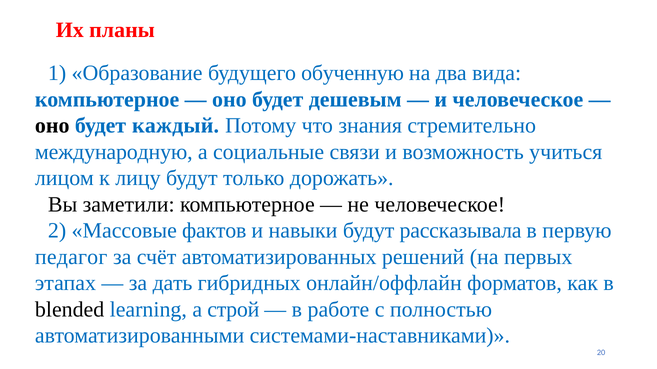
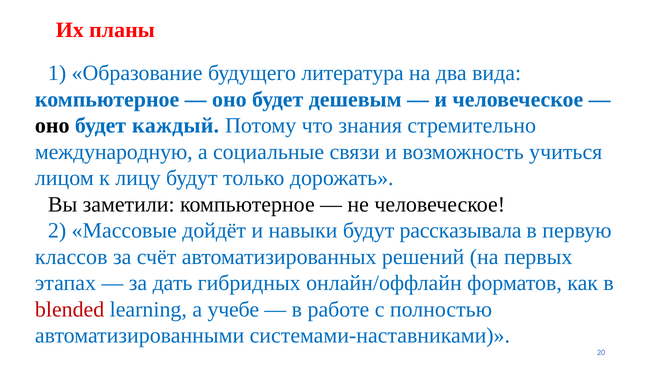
обученную: обученную -> литература (353, 73)
фактов: фактов -> дойдёт (214, 231)
педагог: педагог -> классов (71, 257)
blended colour: black -> red (70, 310)
строй: строй -> учебе (233, 310)
